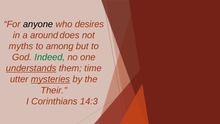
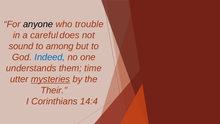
desires: desires -> trouble (89, 24)
around: around -> careful (44, 35)
myths: myths -> sound (21, 46)
Indeed colour: green -> blue (50, 57)
understands underline: present -> none (31, 68)
14:3: 14:3 -> 14:4 (89, 101)
